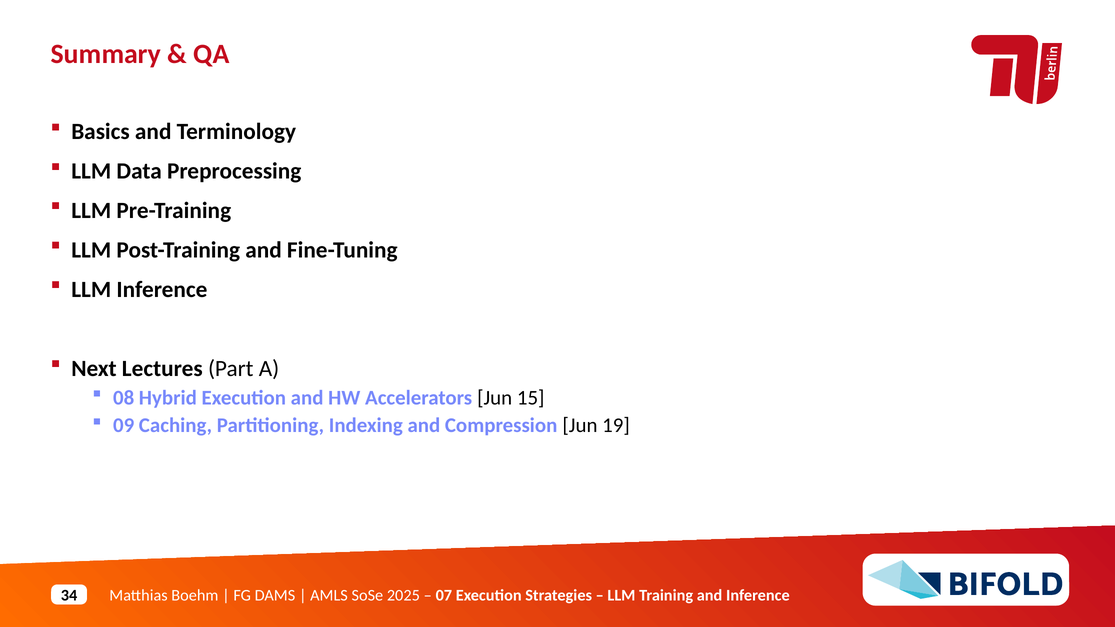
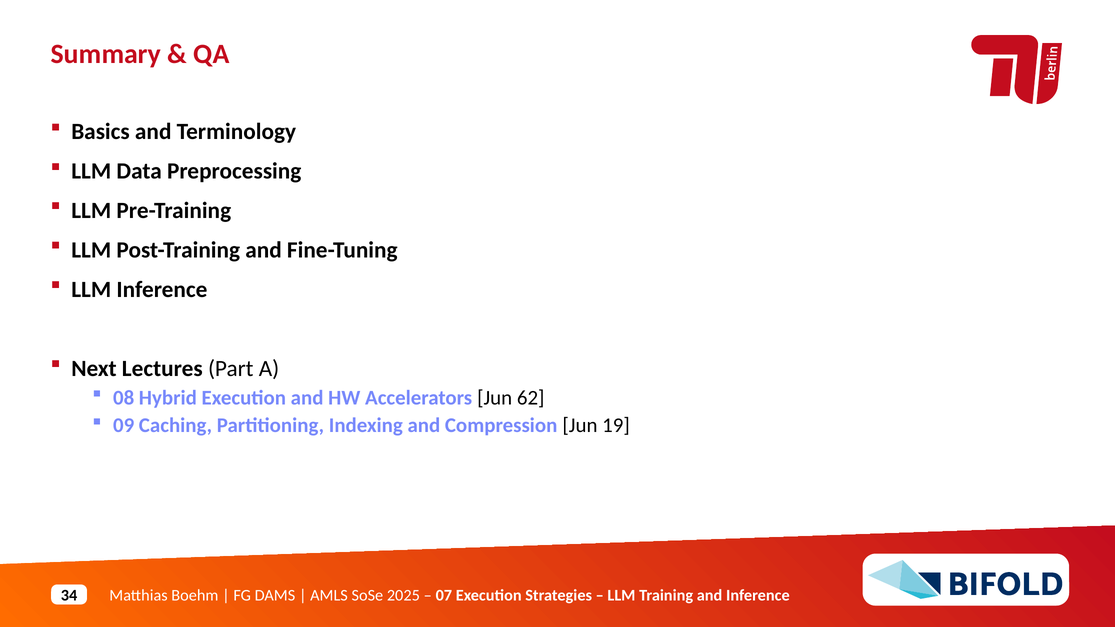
15: 15 -> 62 (531, 398)
